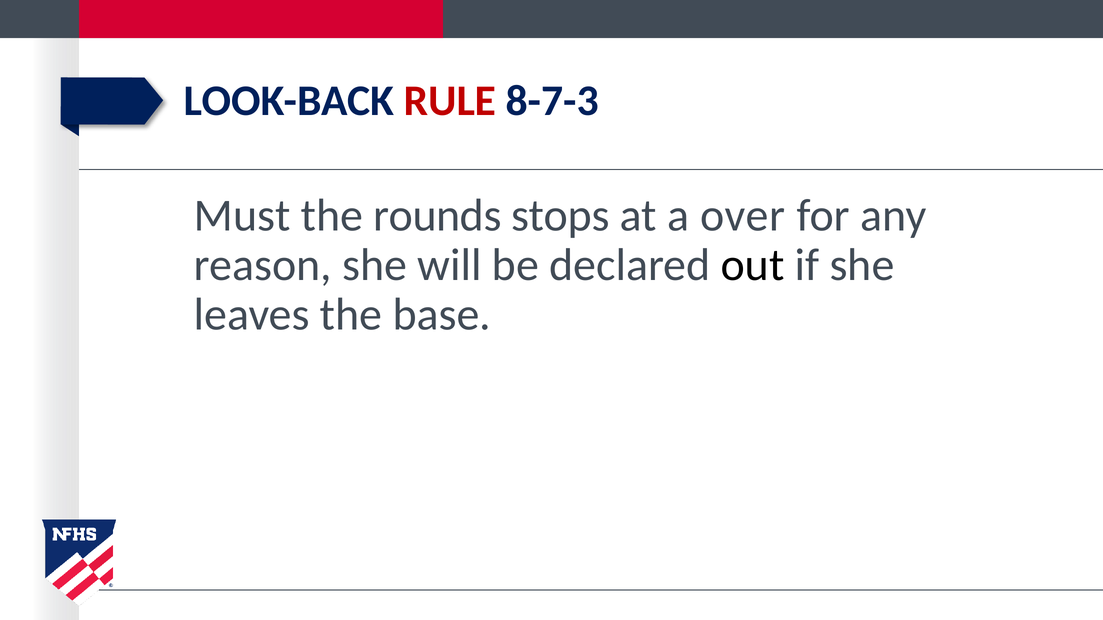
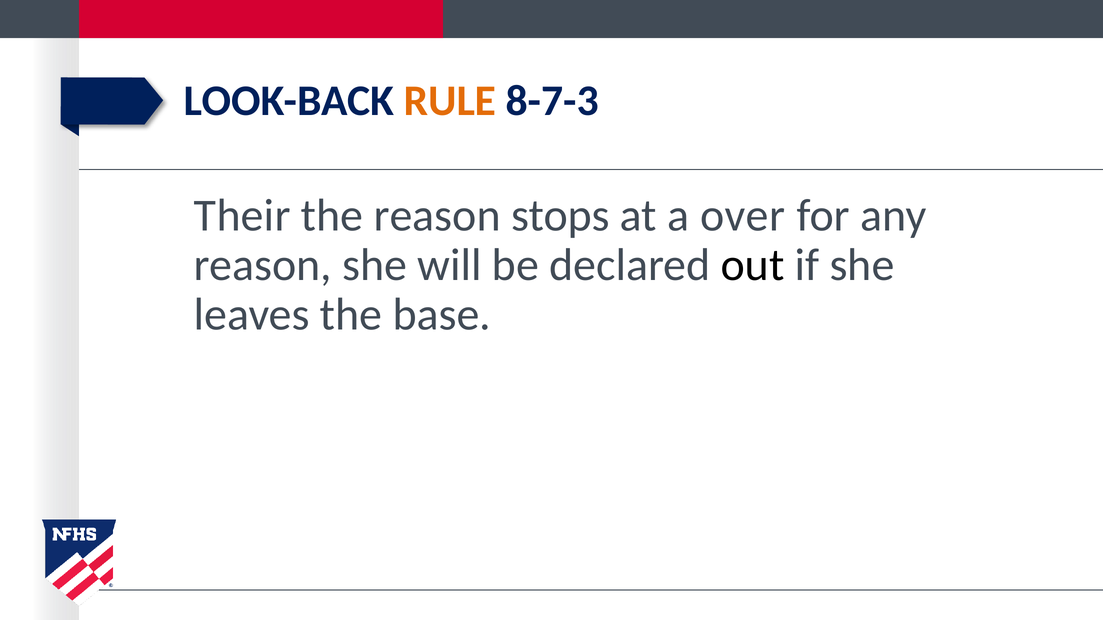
RULE colour: red -> orange (450, 101)
Must: Must -> Their (242, 216)
the rounds: rounds -> reason (437, 216)
